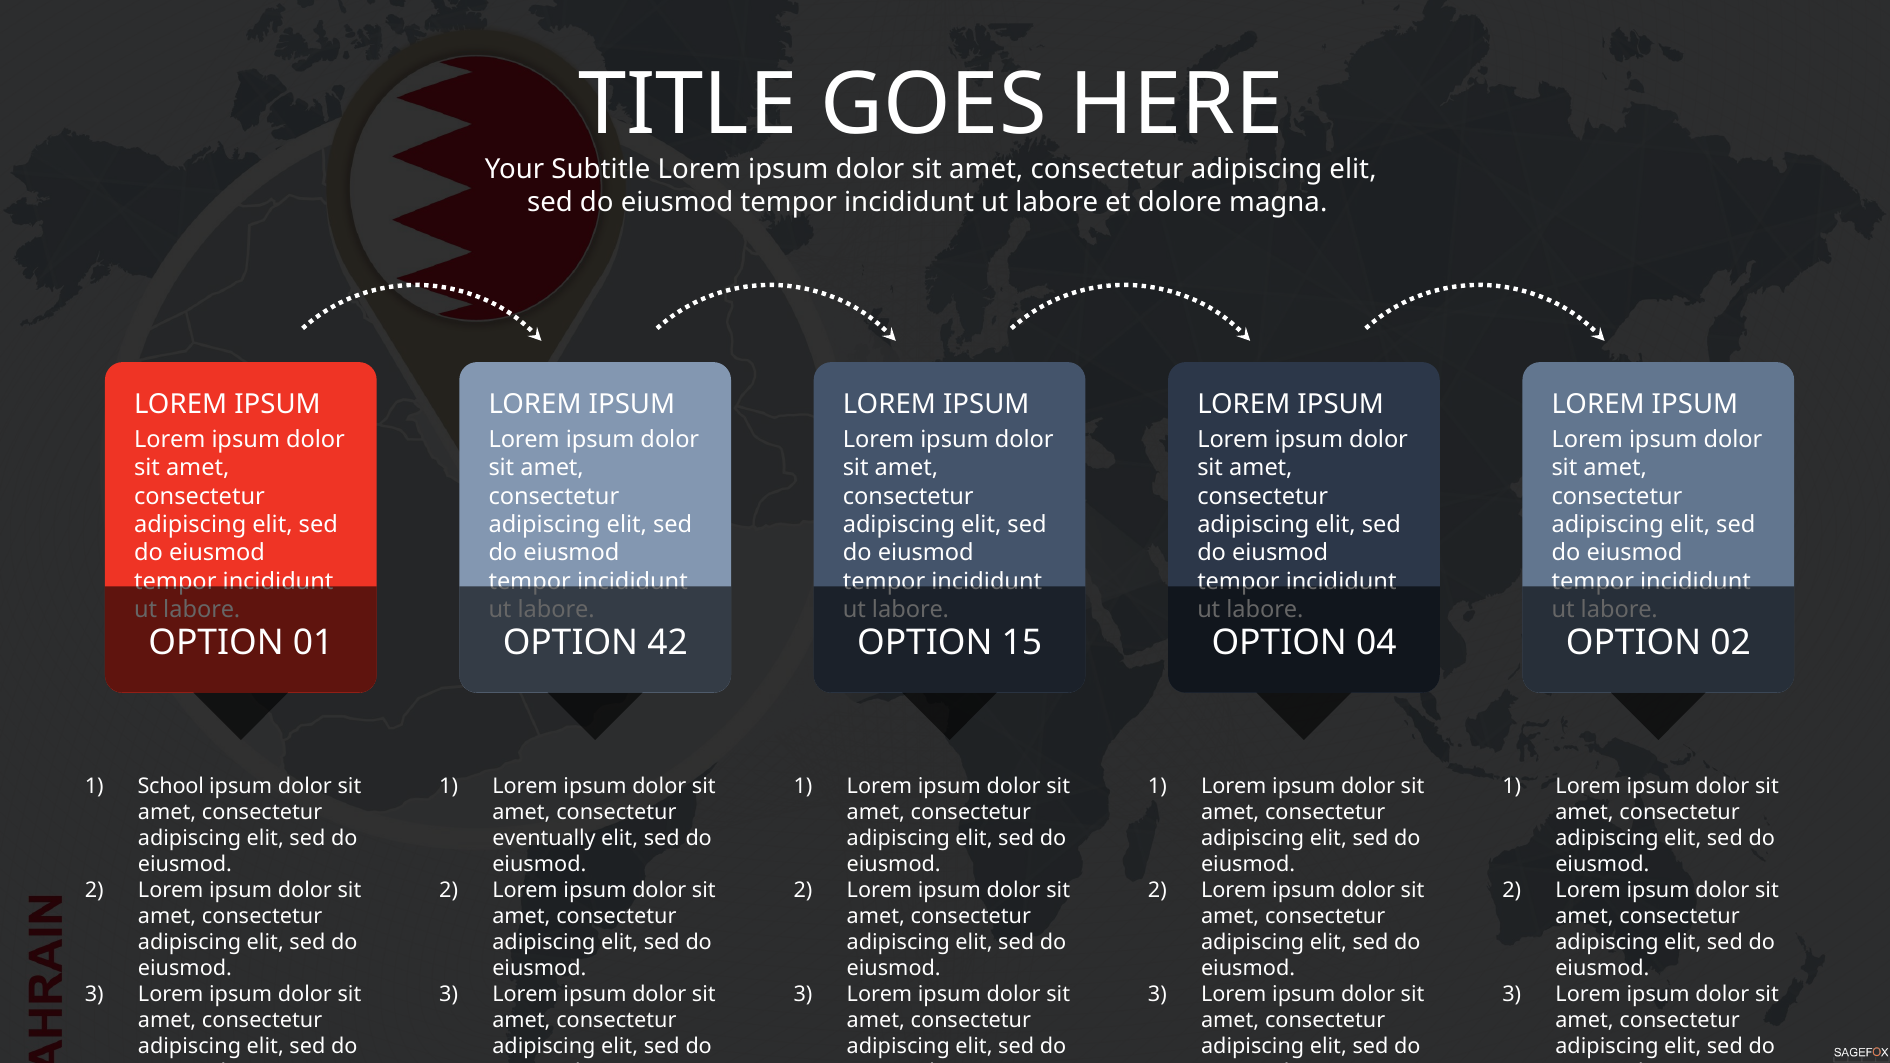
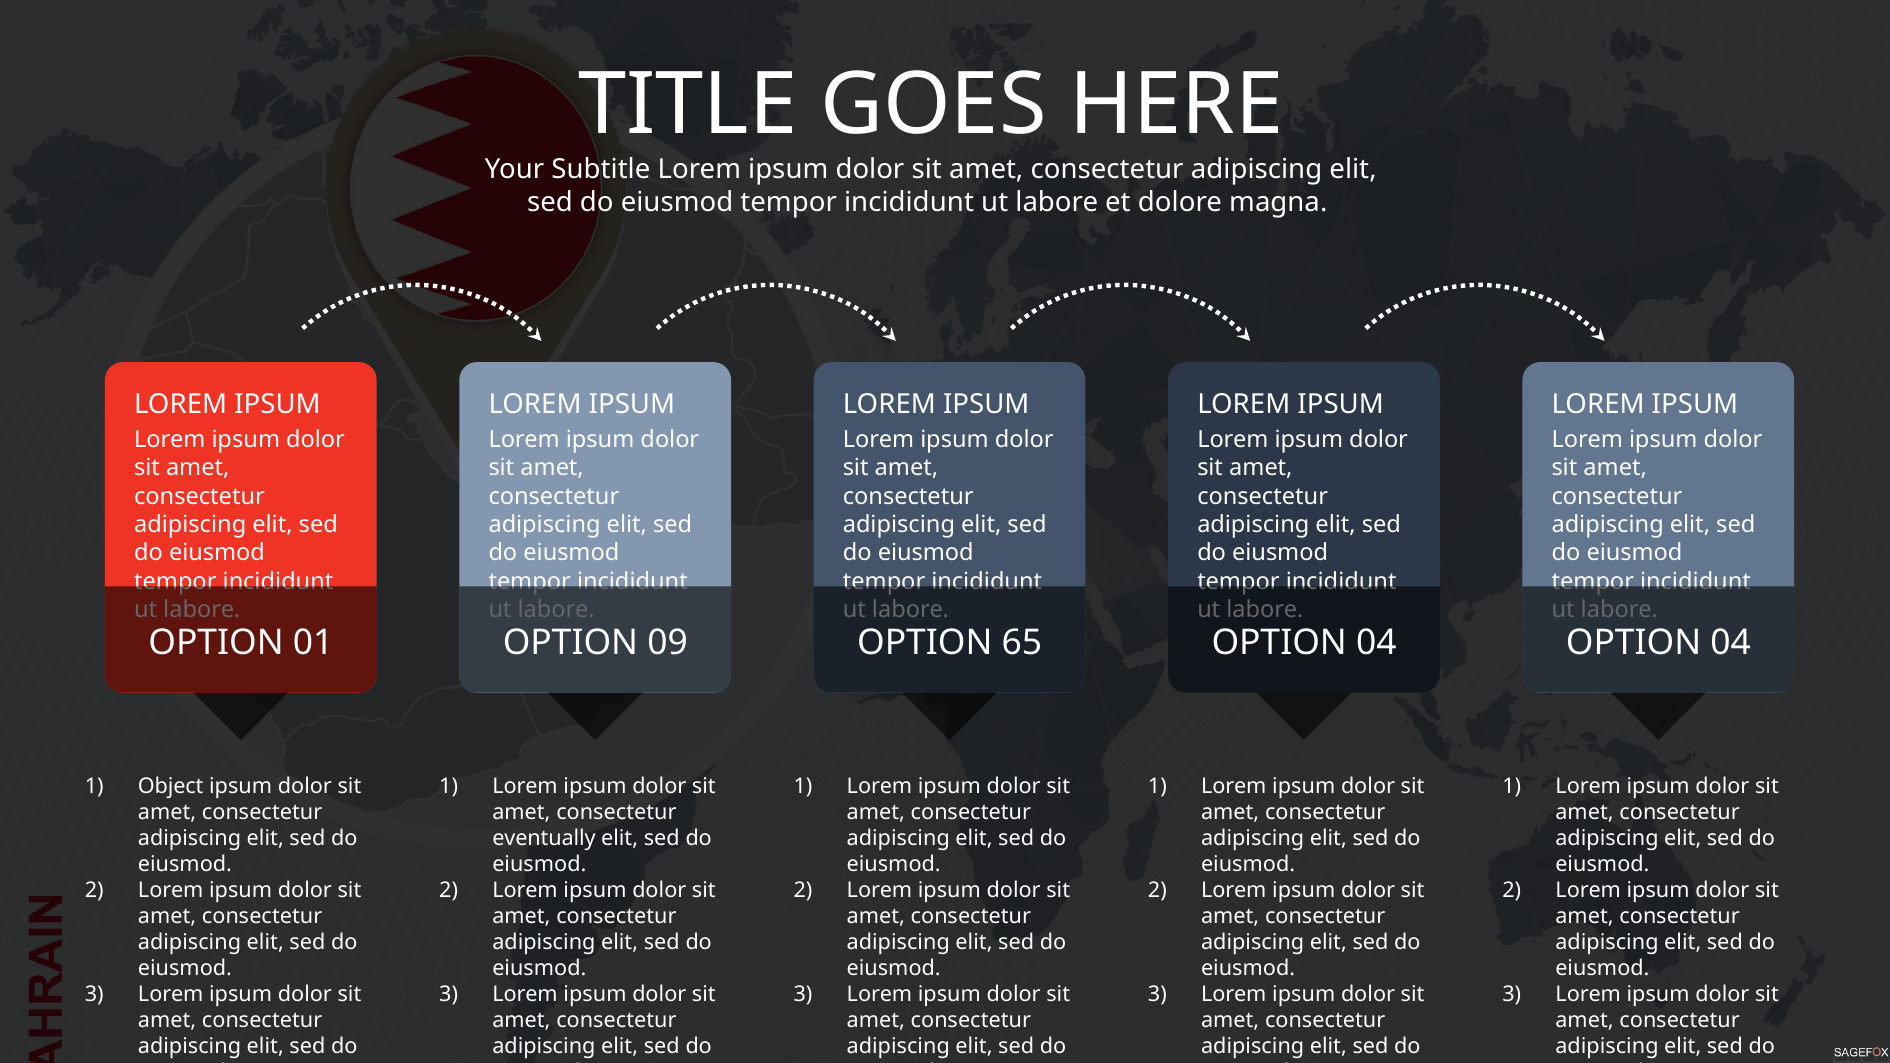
42: 42 -> 09 (668, 642)
15: 15 -> 65 (1022, 642)
02: 02 -> 04 (1731, 642)
School: School -> Object (171, 787)
